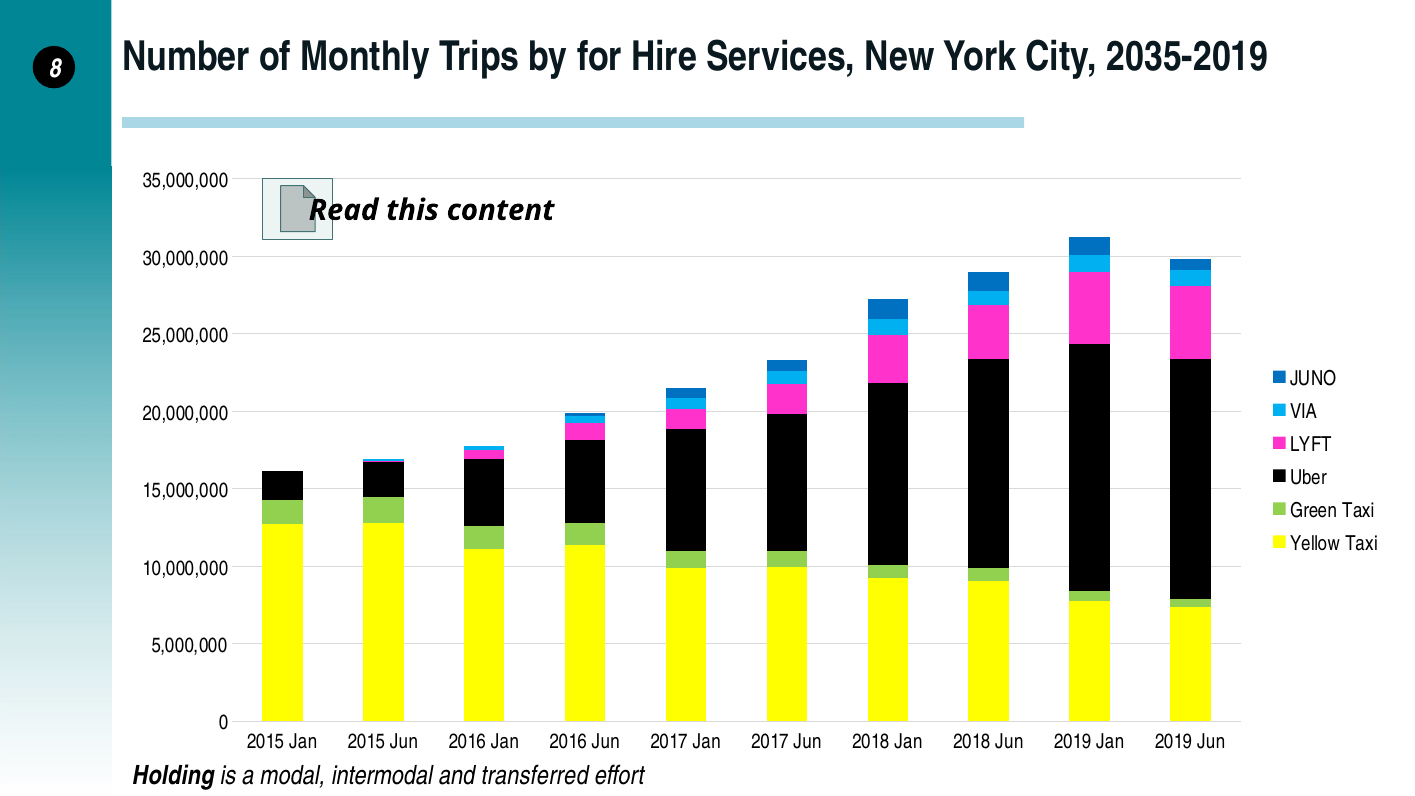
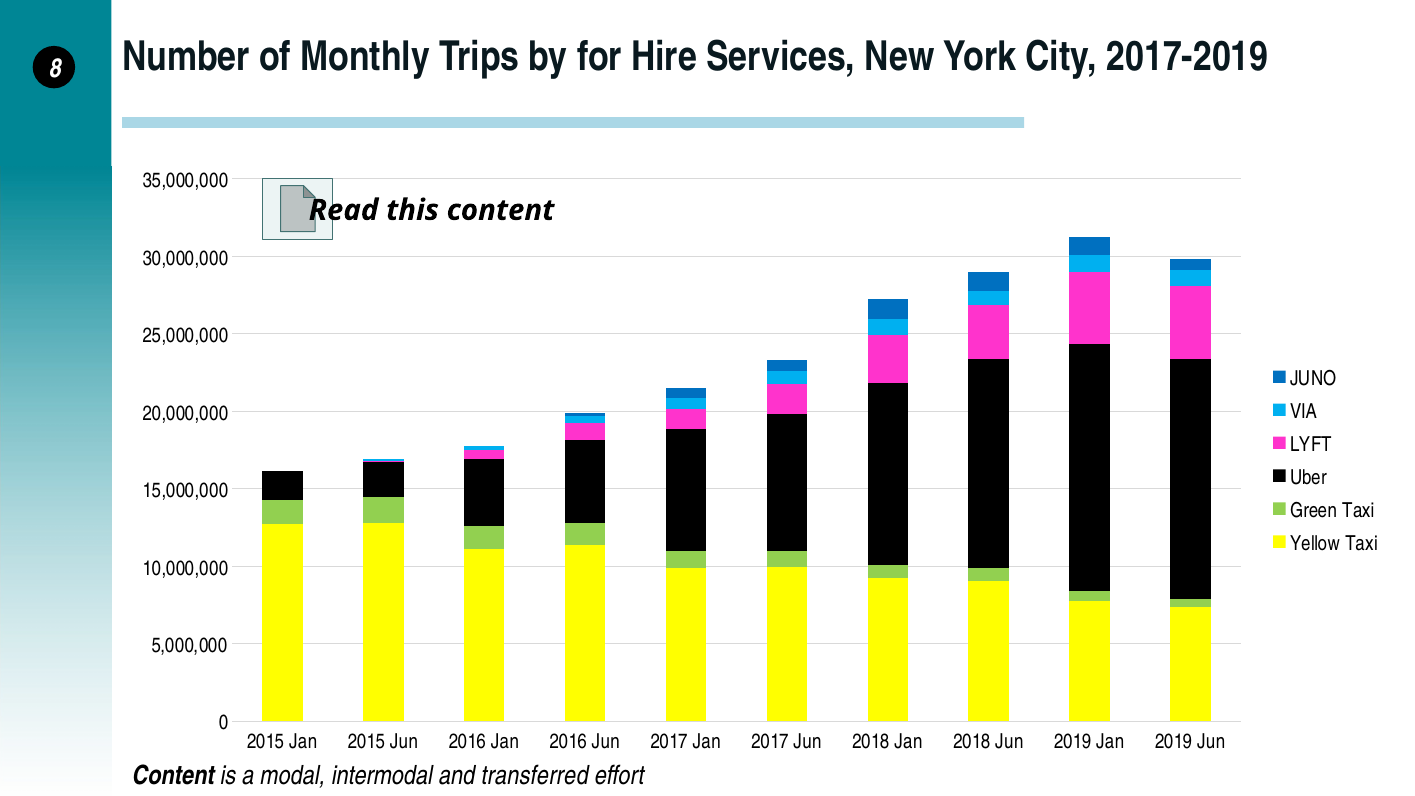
2035-2019: 2035-2019 -> 2017-2019 (1188, 57)
Holding: Holding -> Content (174, 775)
